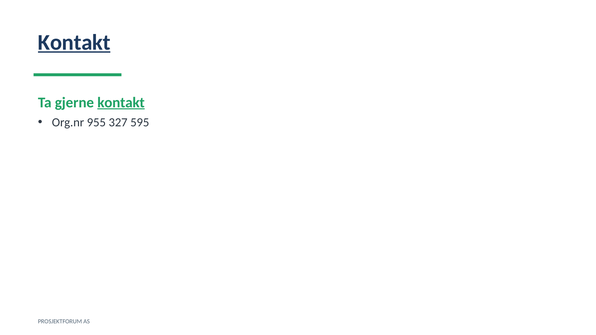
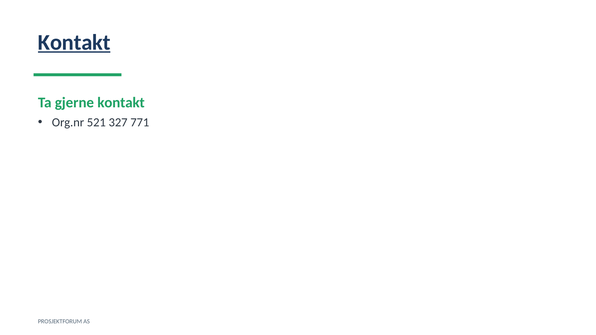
kontakt underline: present -> none (121, 103)
955: 955 -> 521 (96, 123)
595: 595 -> 771 (140, 123)
